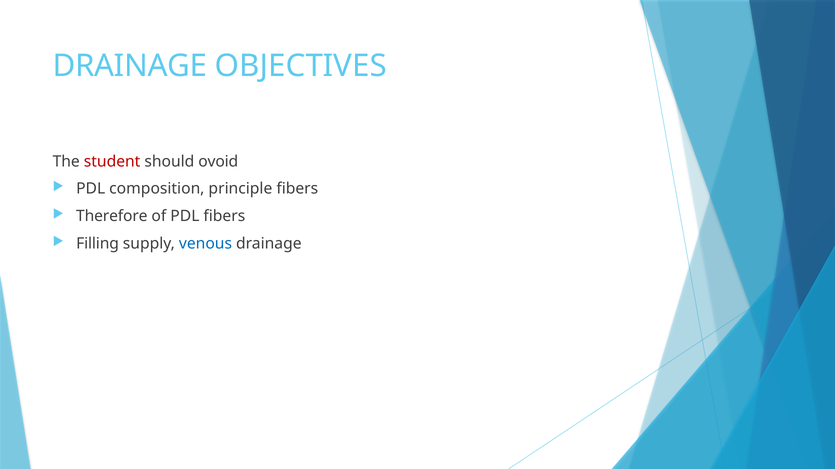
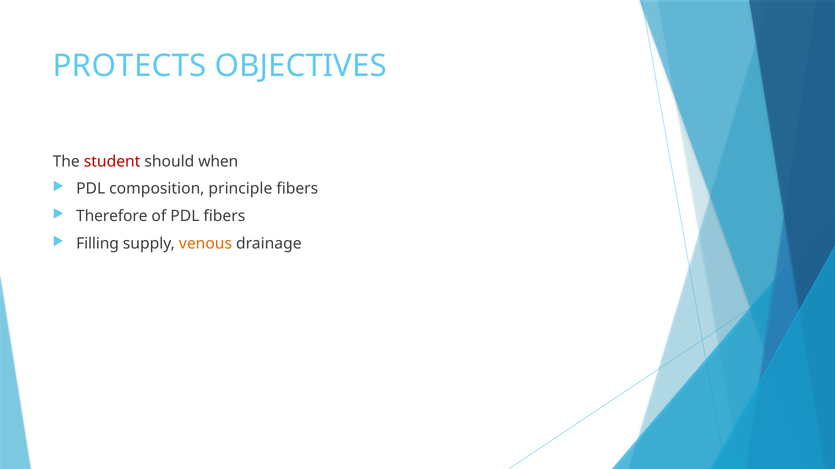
DRAINAGE: DRAINAGE -> PROTECTS (130, 66)
ovoid: ovoid -> when (218, 162)
venous colour: blue -> orange (205, 244)
